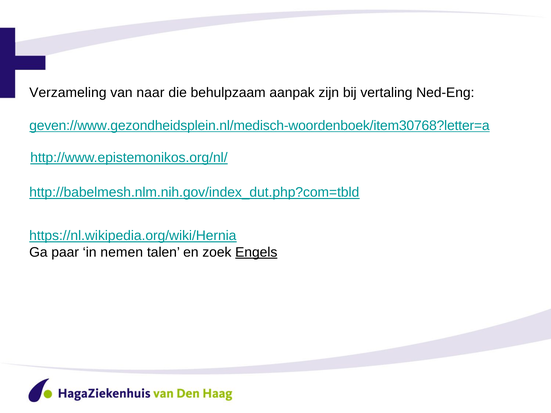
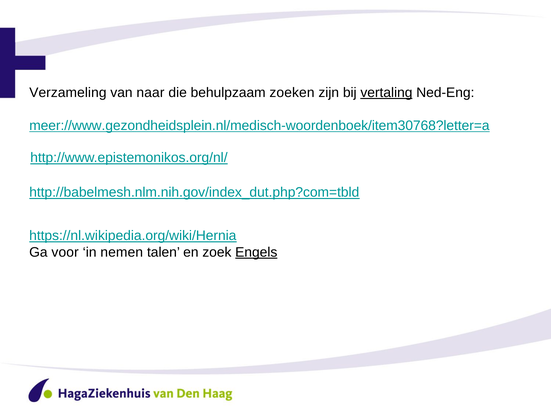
aanpak: aanpak -> zoeken (292, 93)
vertaling underline: none -> present (386, 93)
geven://www.gezondheidsplein.nl/medisch-woordenboek/item30768?letter=a: geven://www.gezondheidsplein.nl/medisch-woordenboek/item30768?letter=a -> meer://www.gezondheidsplein.nl/medisch-woordenboek/item30768?letter=a (259, 126)
paar: paar -> voor (65, 252)
